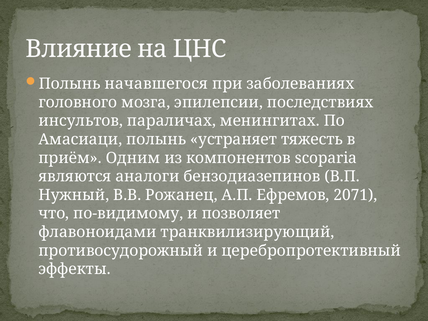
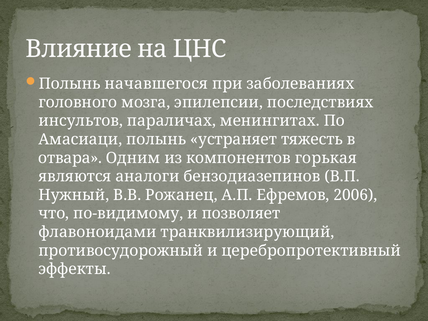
приём: приём -> отвара (70, 158)
scoparia: scoparia -> горькая (326, 158)
2071: 2071 -> 2006 (355, 195)
